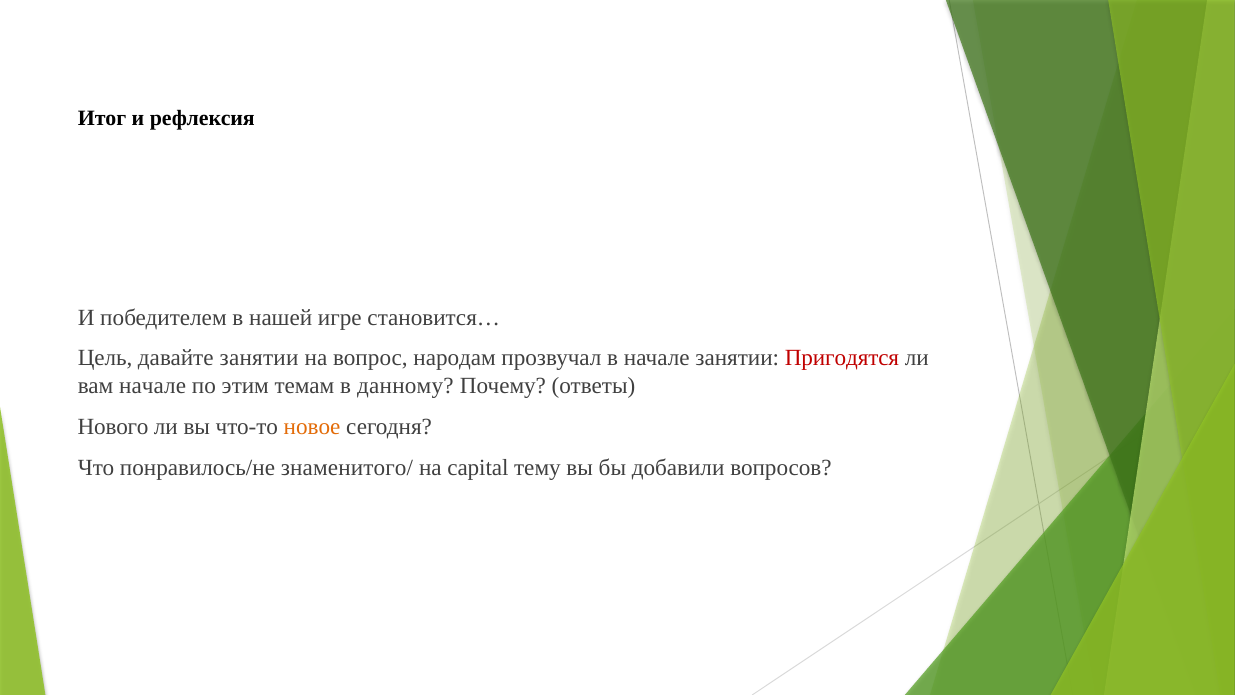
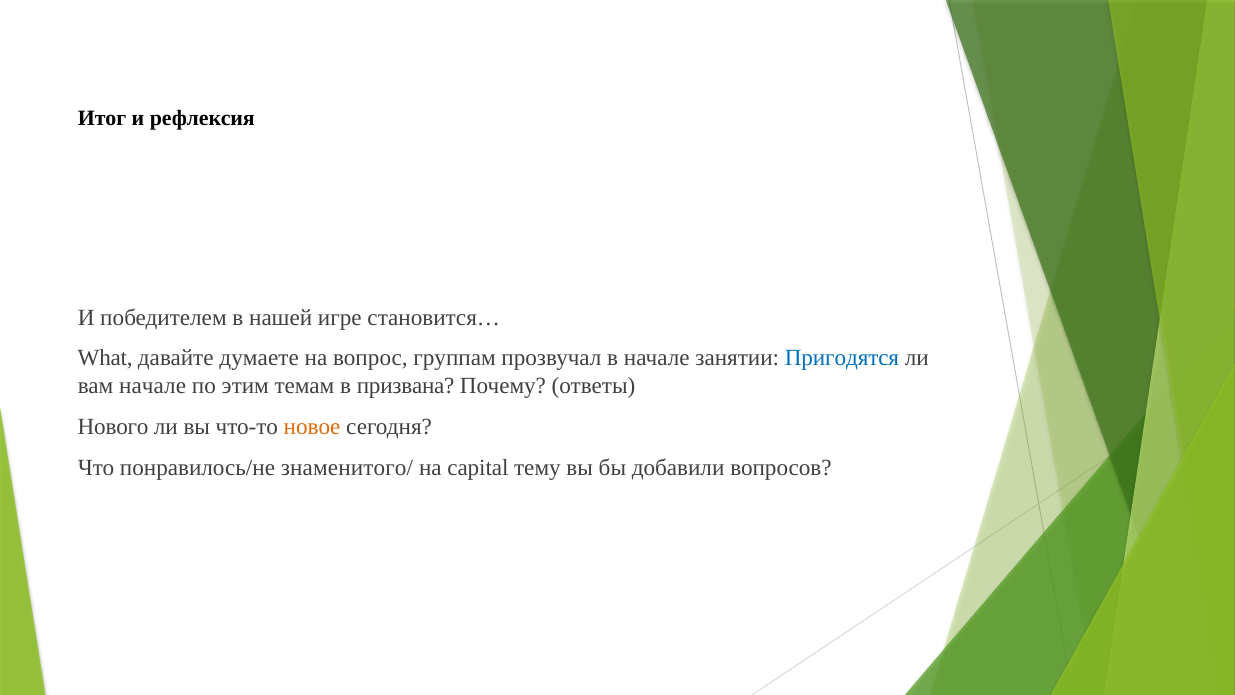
Цель: Цель -> What (105, 358)
давайте занятии: занятии -> думаете (259, 358)
народам: народам -> группам (455, 358)
Пригодятся colour: red -> blue (842, 358)
данному: данному -> призвана (406, 386)
